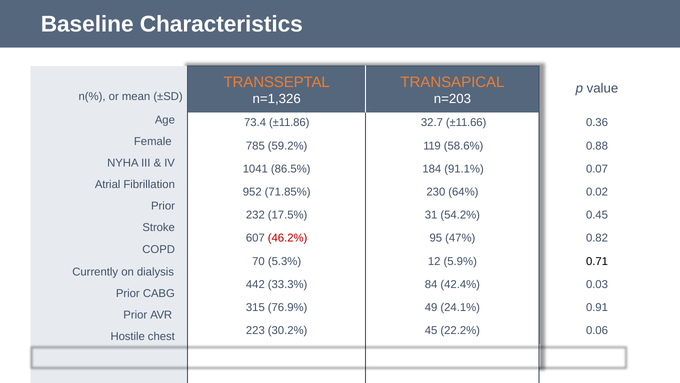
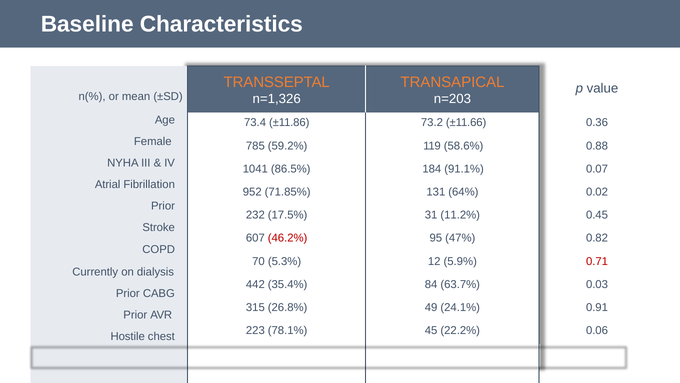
32.7: 32.7 -> 73.2 (432, 123)
230: 230 -> 131 (436, 192)
54.2%: 54.2% -> 11.2% (460, 215)
0.71 colour: black -> red (597, 261)
33.3%: 33.3% -> 35.4% (288, 284)
42.4%: 42.4% -> 63.7% (460, 284)
76.9%: 76.9% -> 26.8% (288, 307)
30.2%: 30.2% -> 78.1% (288, 330)
